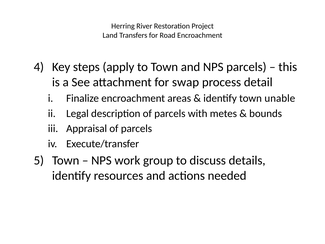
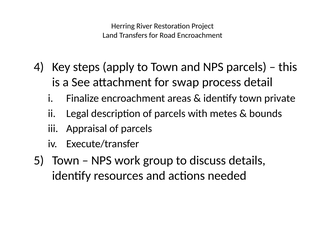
unable: unable -> private (280, 98)
